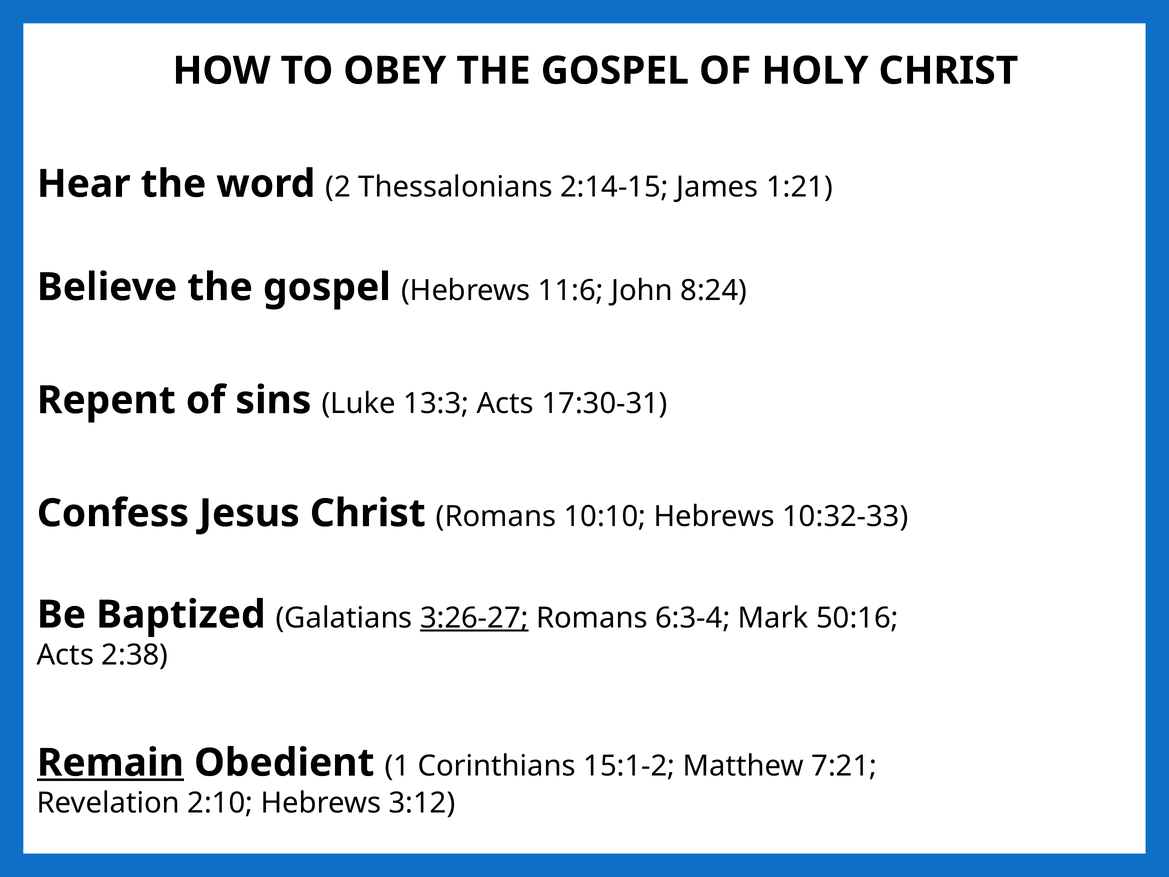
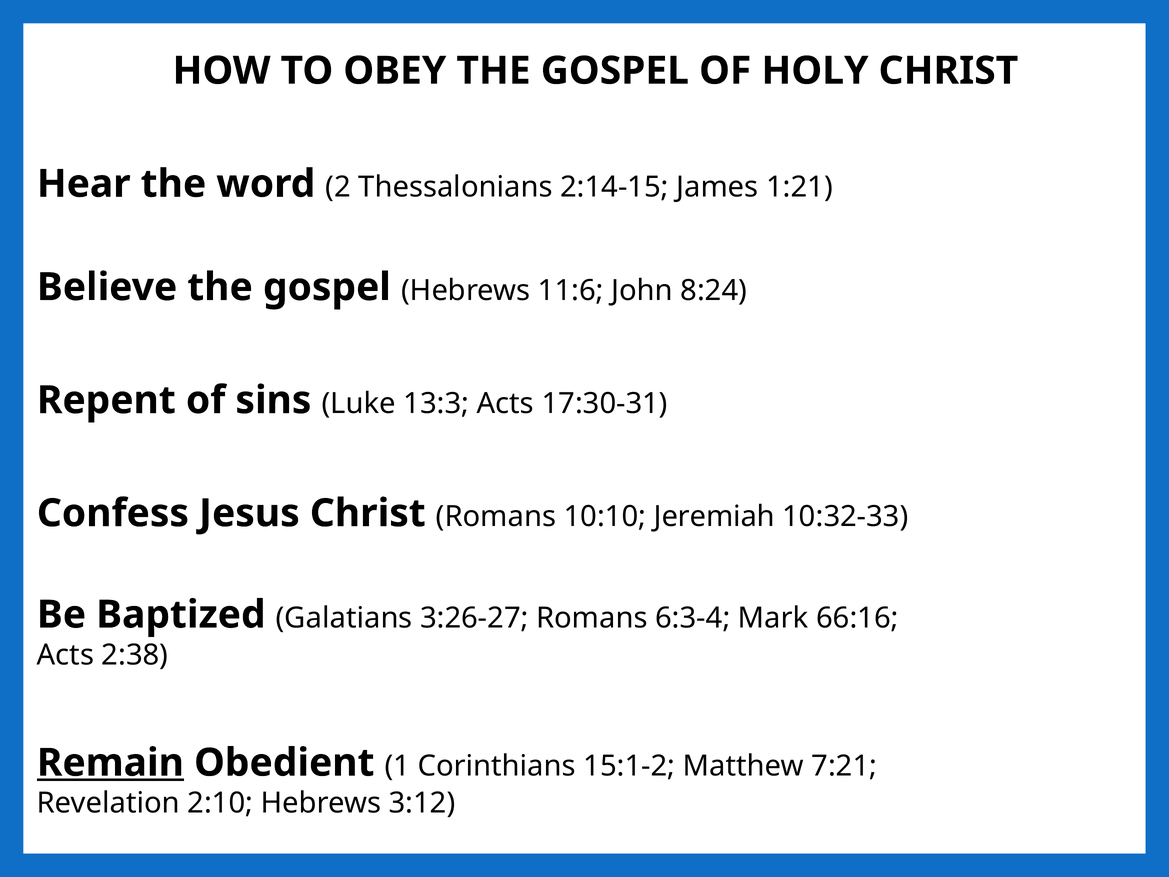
10:10 Hebrews: Hebrews -> Jeremiah (714, 516)
3:26-27 underline: present -> none (474, 618)
50:16: 50:16 -> 66:16 (857, 618)
